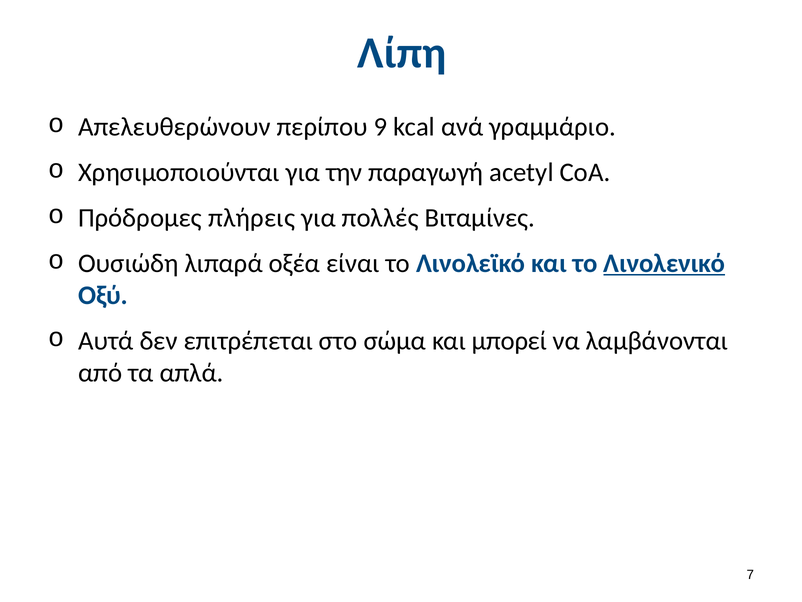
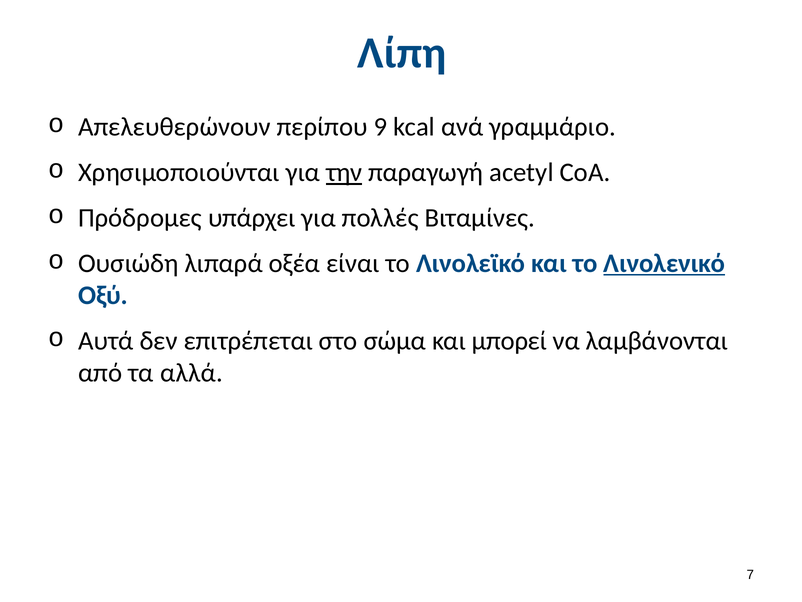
την underline: none -> present (344, 172)
πλήρεις: πλήρεις -> υπάρχει (252, 218)
απλά: απλά -> αλλά (192, 373)
